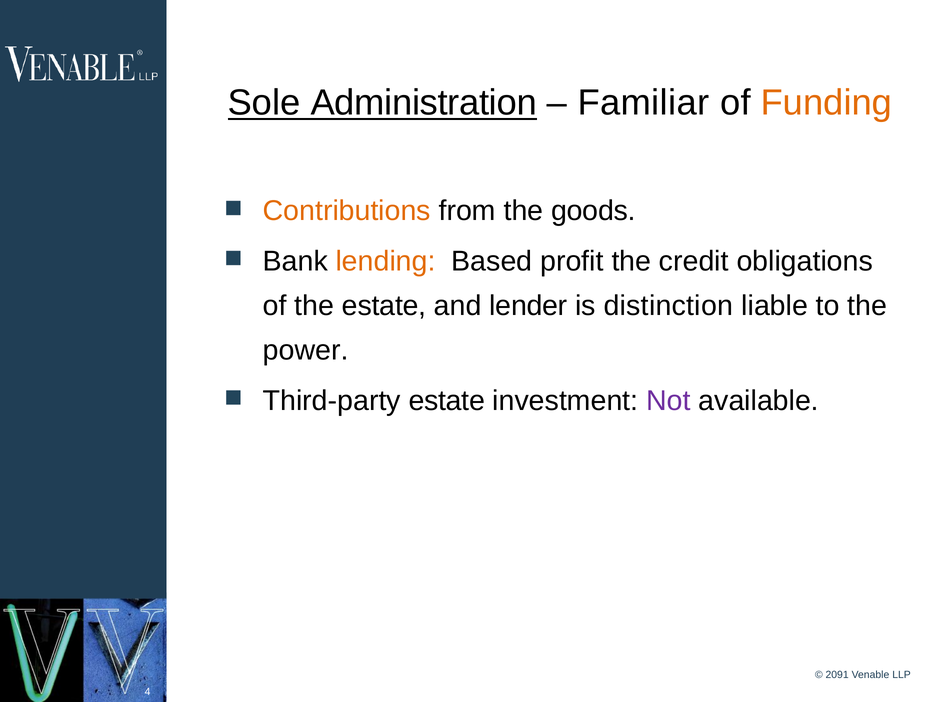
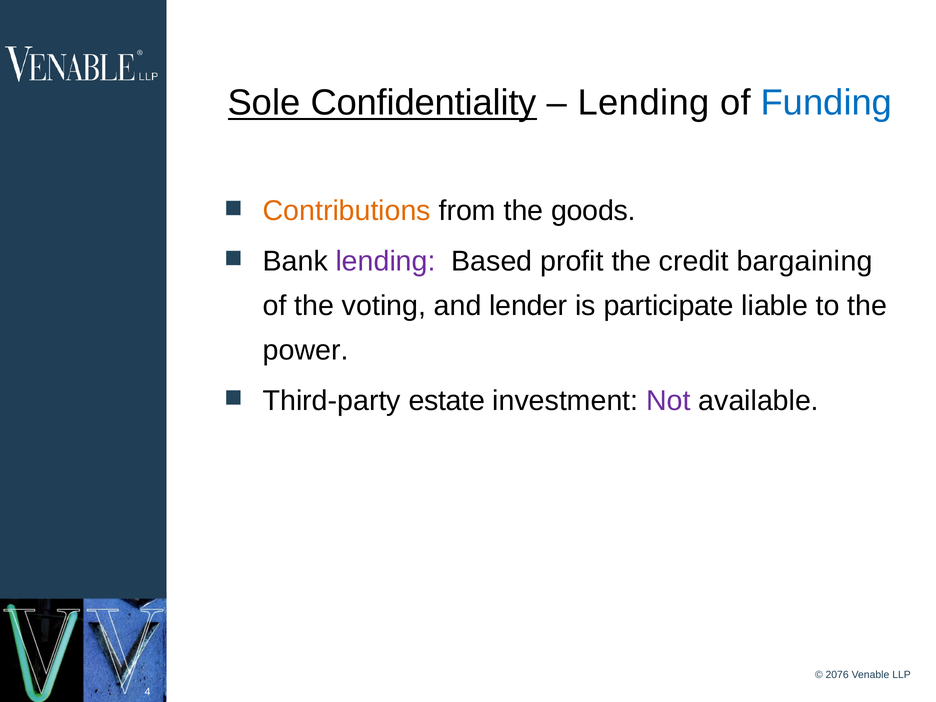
Administration: Administration -> Confidentiality (424, 103)
Familiar: Familiar -> Lending (644, 103)
Funding colour: orange -> blue (826, 103)
lending colour: orange -> purple (386, 261)
obligations: obligations -> bargaining (805, 261)
the estate: estate -> voting (384, 306)
distinction: distinction -> participate (669, 306)
2091: 2091 -> 2076 (837, 675)
